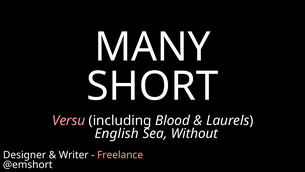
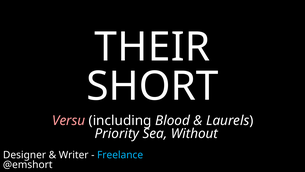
MANY: MANY -> THEIR (152, 47)
English: English -> Priority (117, 133)
Freelance colour: pink -> light blue (120, 155)
